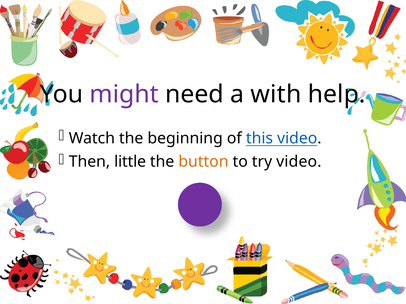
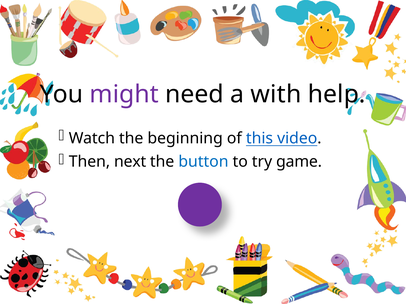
little: little -> next (130, 162)
button colour: orange -> blue (203, 162)
try video: video -> game (299, 162)
